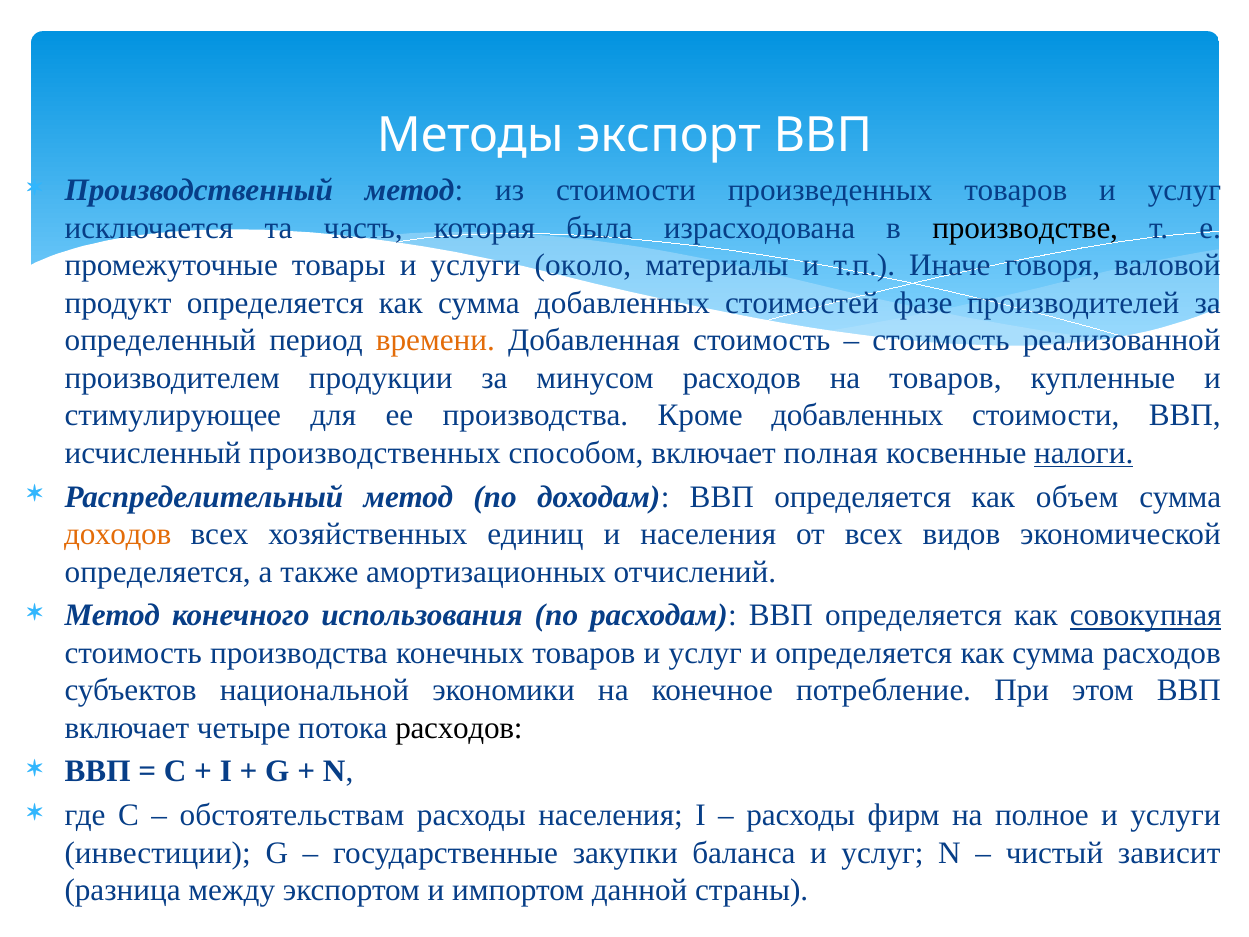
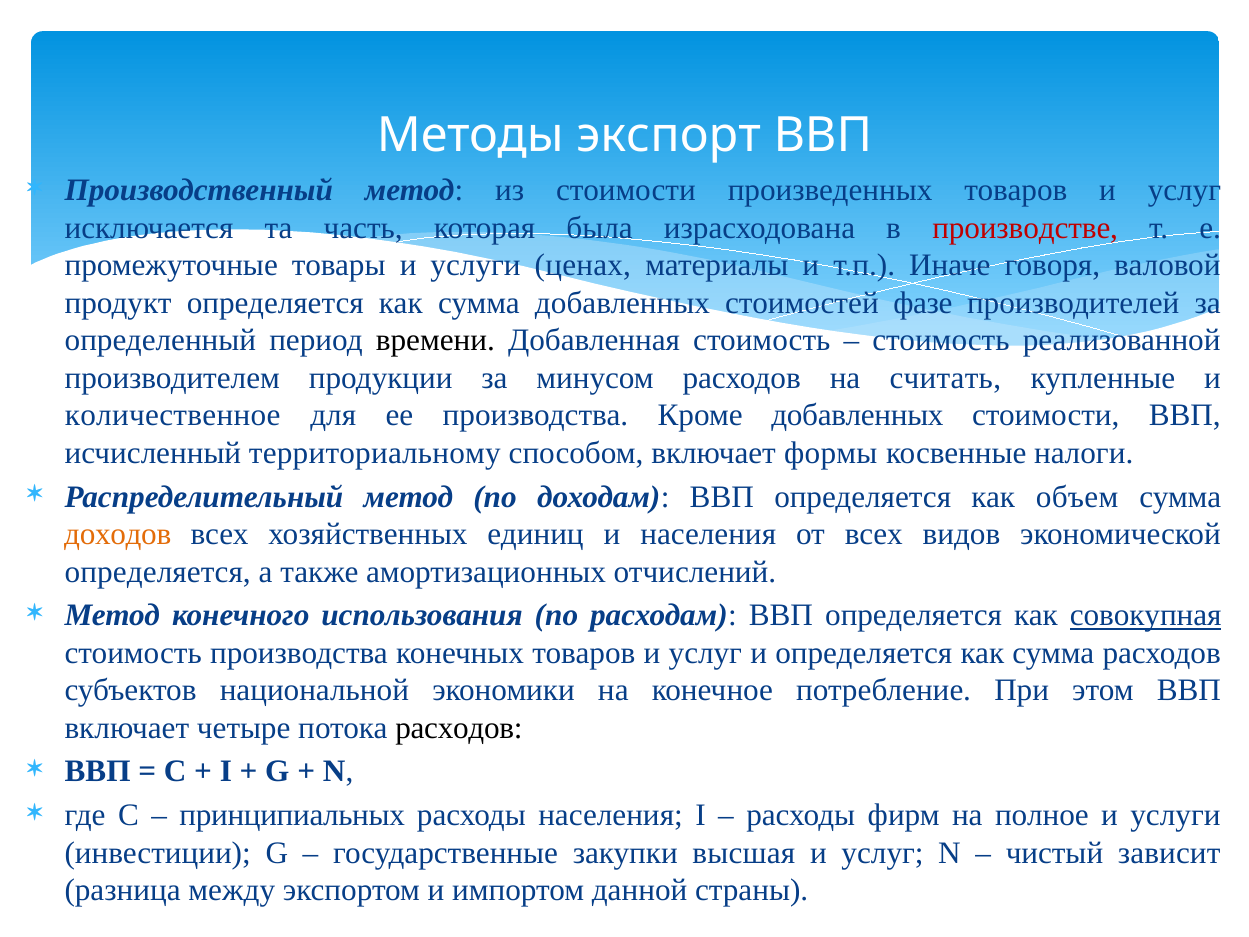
производстве colour: black -> red (1025, 228)
около: около -> ценах (583, 266)
времени colour: orange -> black (435, 340)
на товаров: товаров -> считать (945, 378)
стимулирующее: стимулирующее -> количественное (173, 415)
производственных: производственных -> территориальному (375, 453)
полная: полная -> формы (831, 453)
налоги underline: present -> none (1084, 453)
обстоятельствам: обстоятельствам -> принципиальных (292, 815)
баланса: баланса -> высшая (744, 853)
